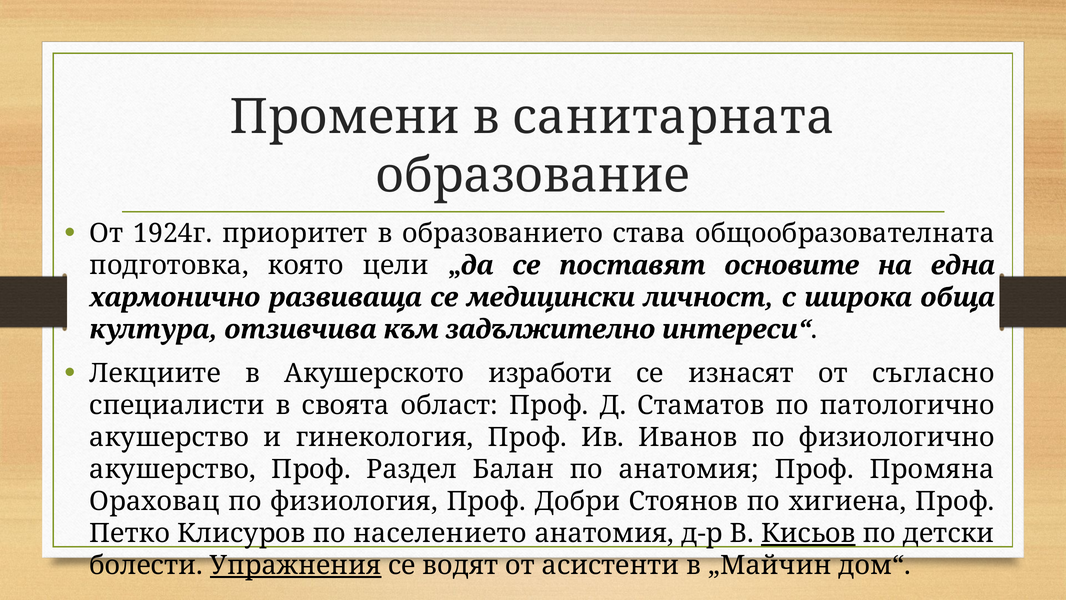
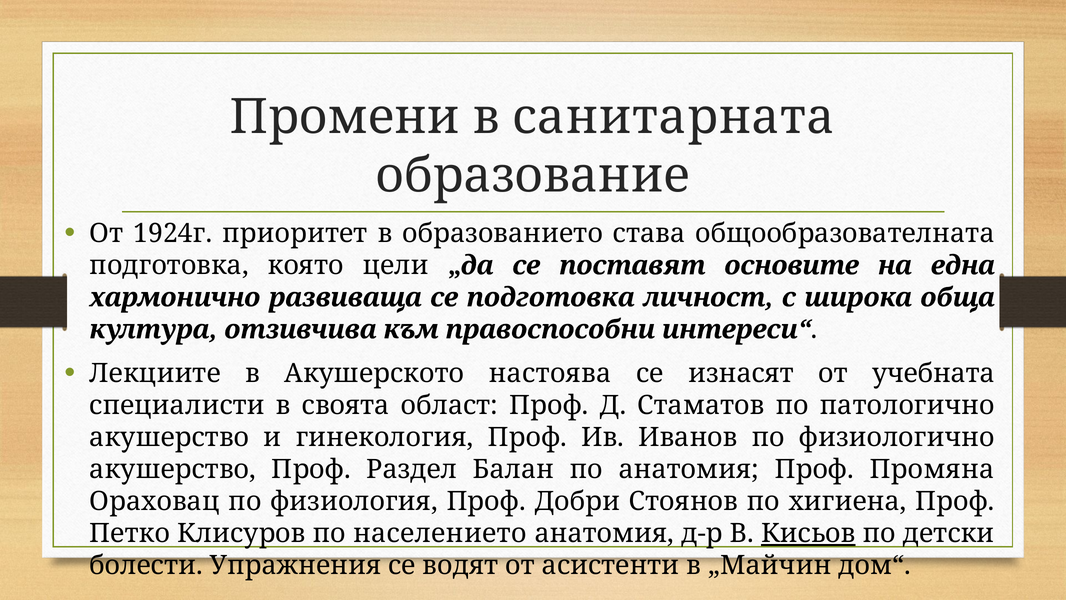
се медицински: медицински -> подготовка (551, 297)
задължително: задължително -> правоспособни (550, 329)
изработи: изработи -> настоява (550, 373)
съгласно: съгласно -> учебната (934, 373)
Упражнения underline: present -> none (296, 565)
